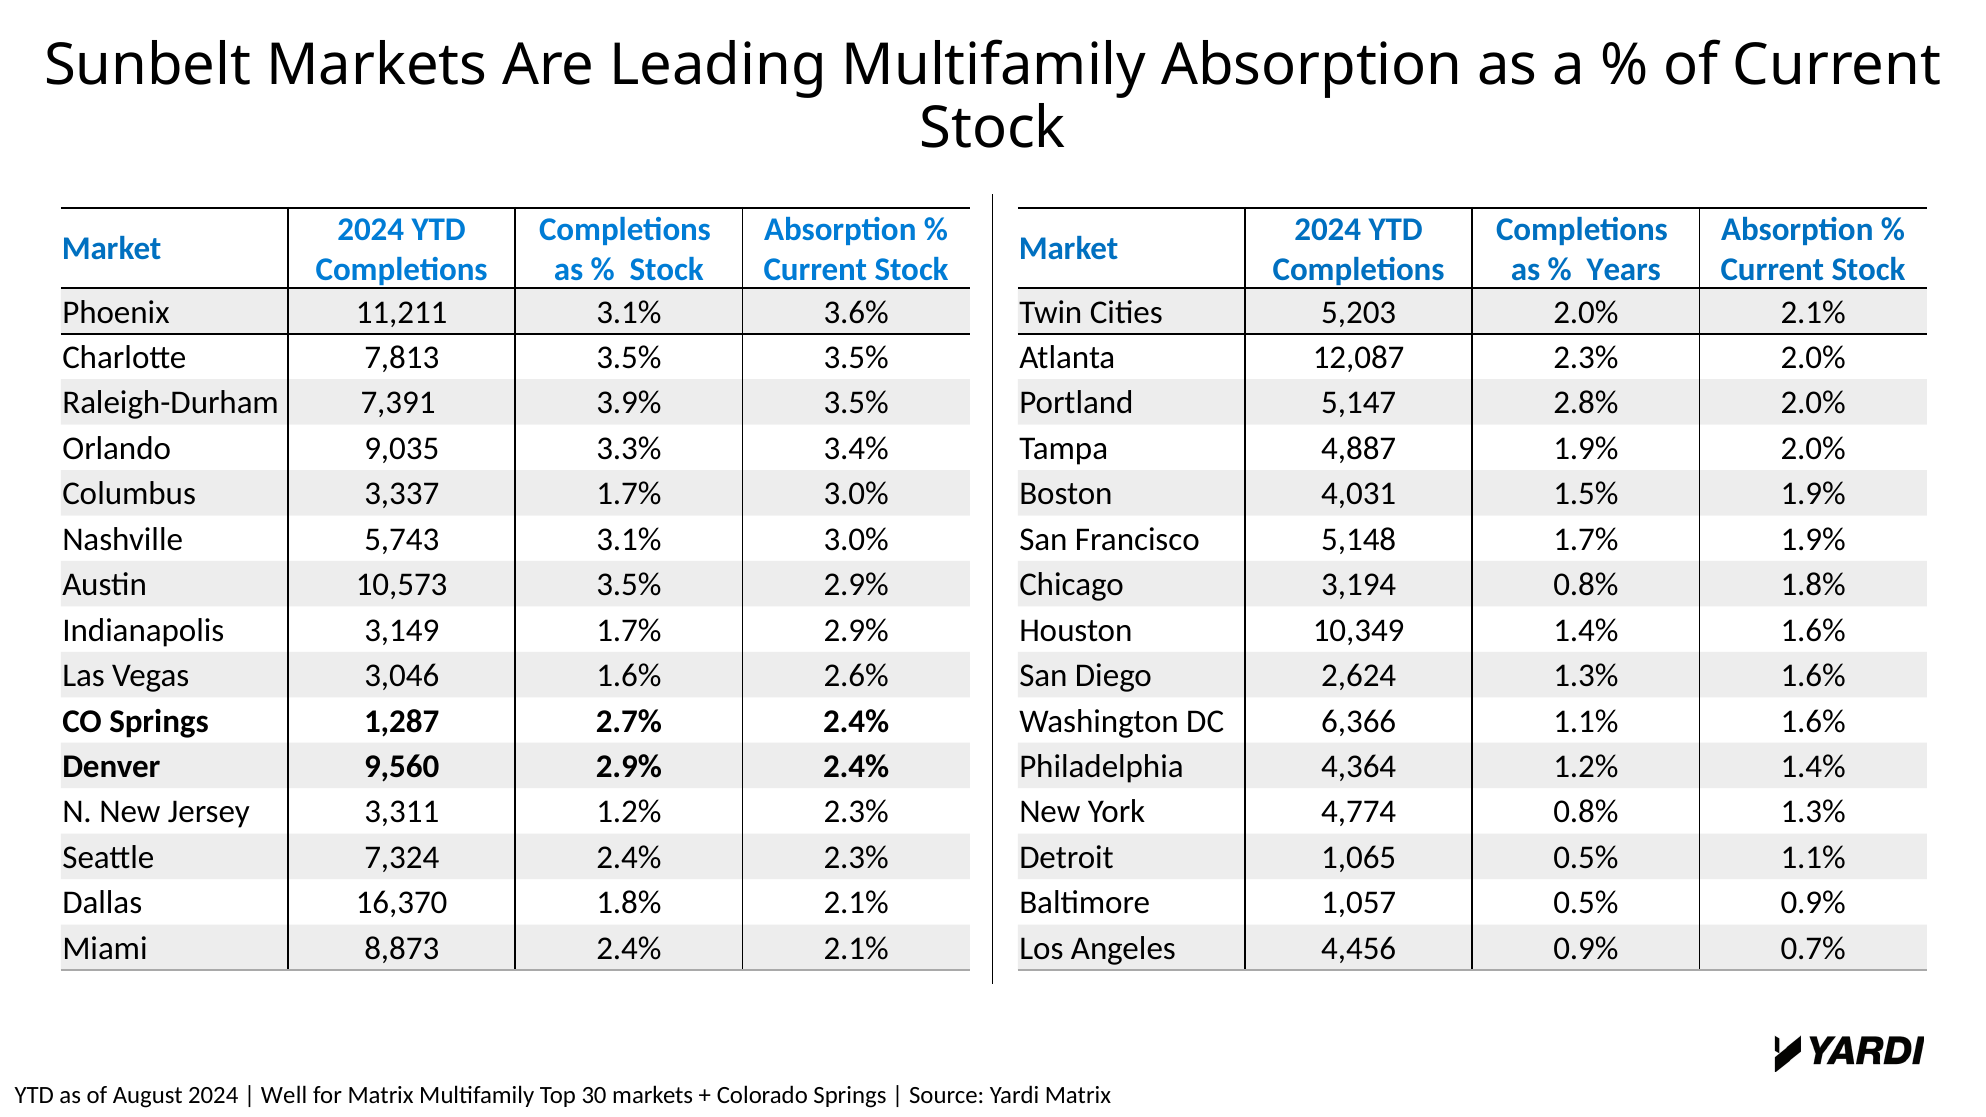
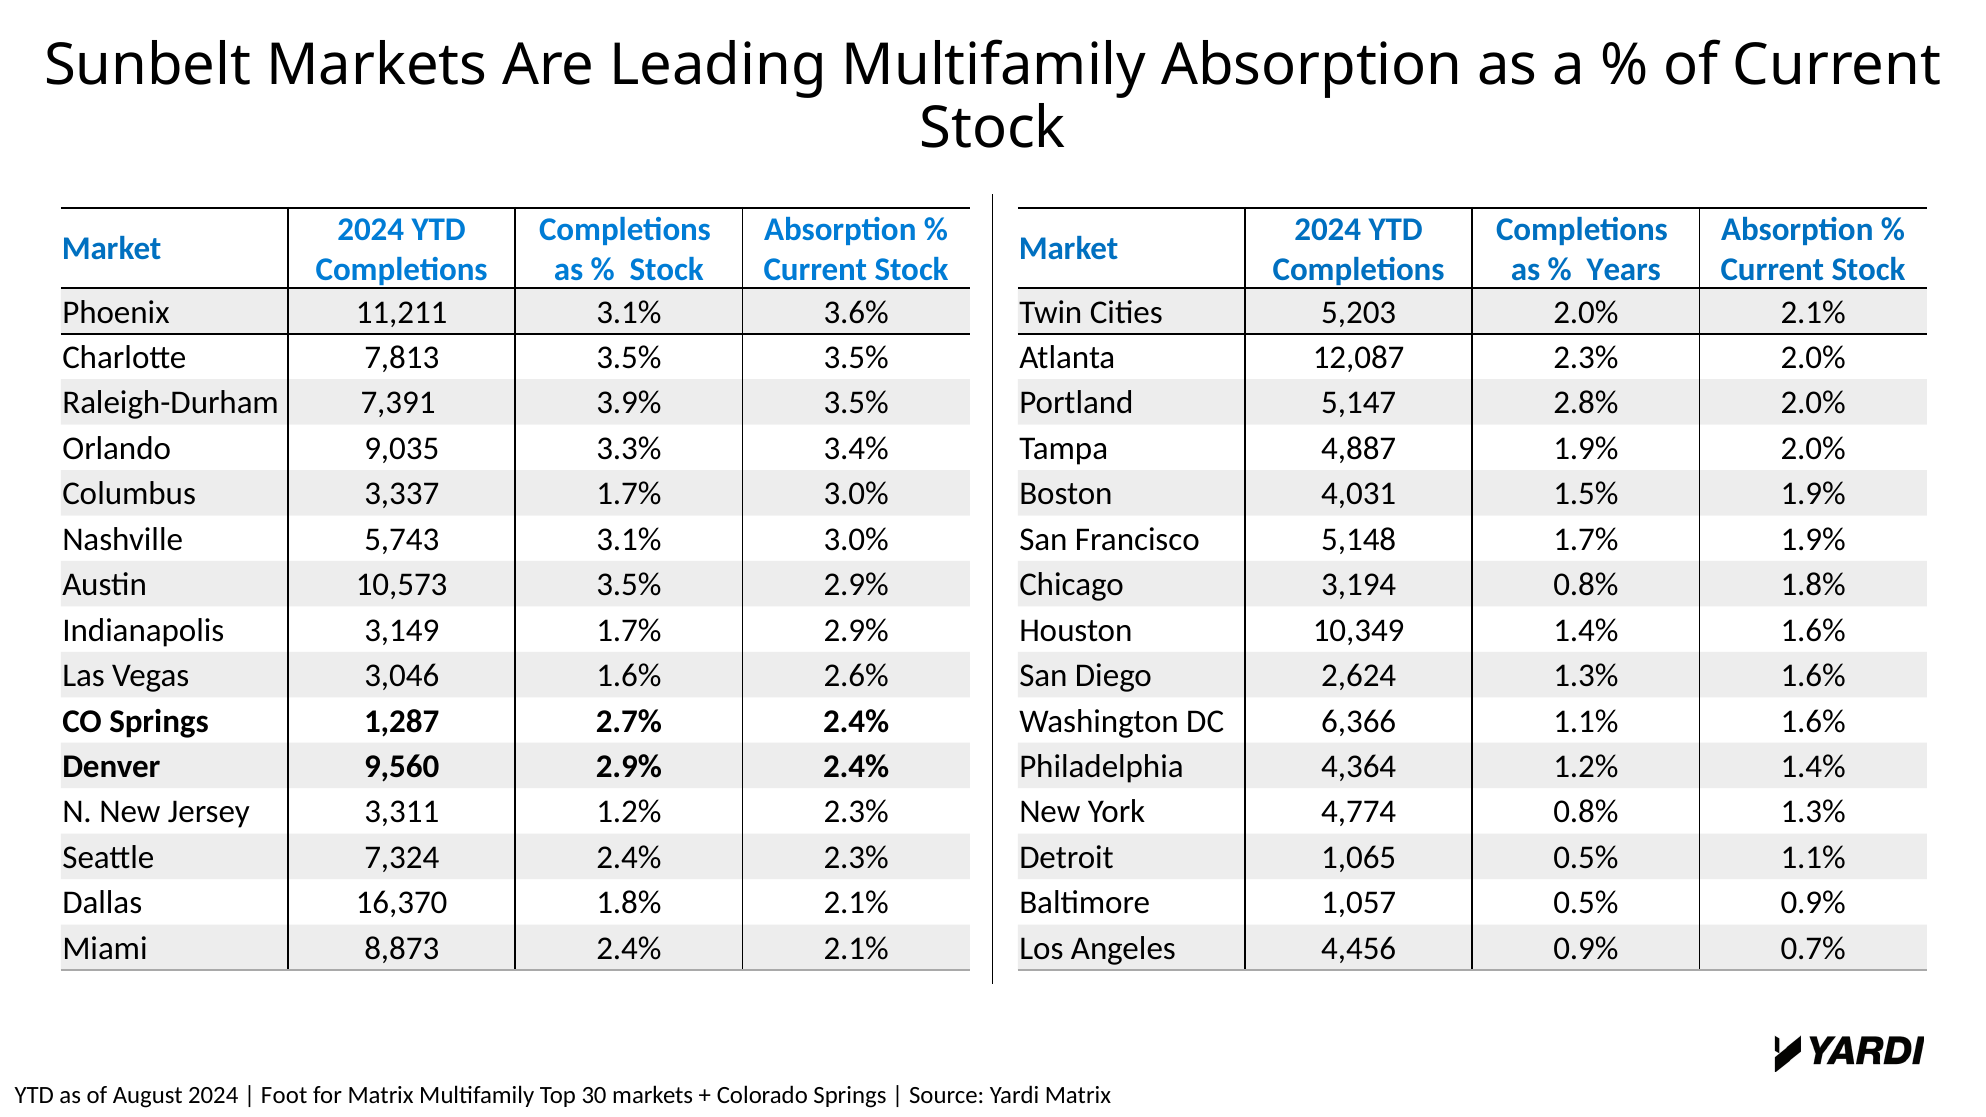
Well: Well -> Foot (284, 1096)
